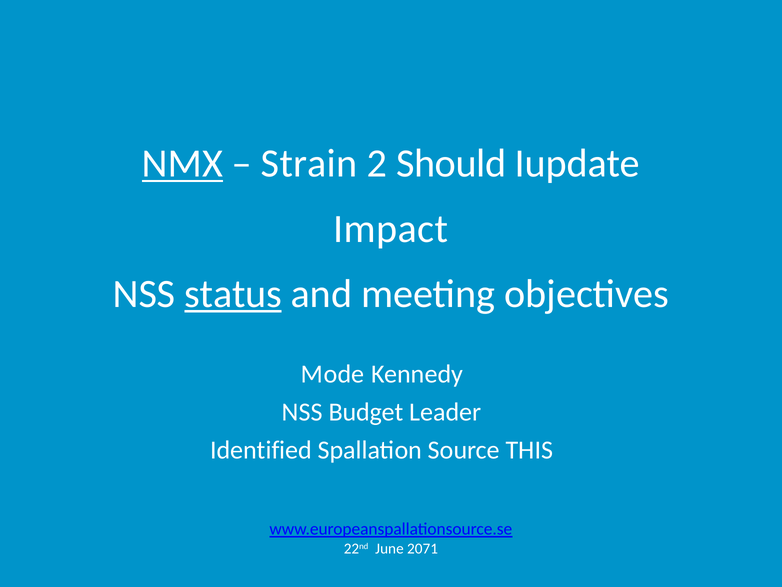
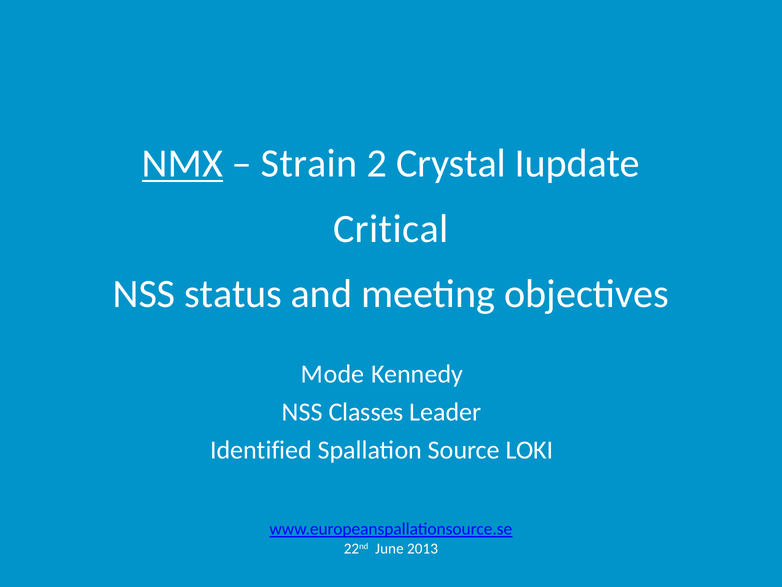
Should: Should -> Crystal (451, 164)
Impact: Impact -> Critical (391, 229)
status underline: present -> none (233, 294)
Budget: Budget -> Classes (366, 412)
THIS: THIS -> LOKI (530, 450)
2071: 2071 -> 2013 (423, 548)
